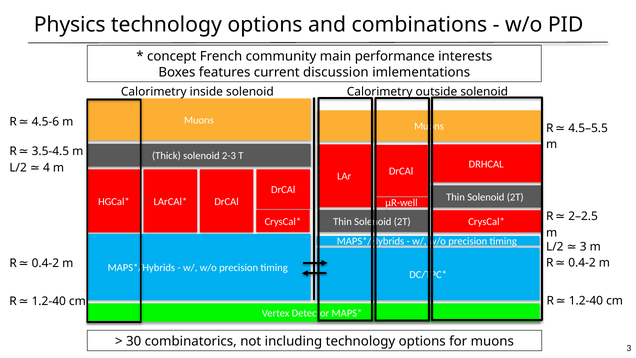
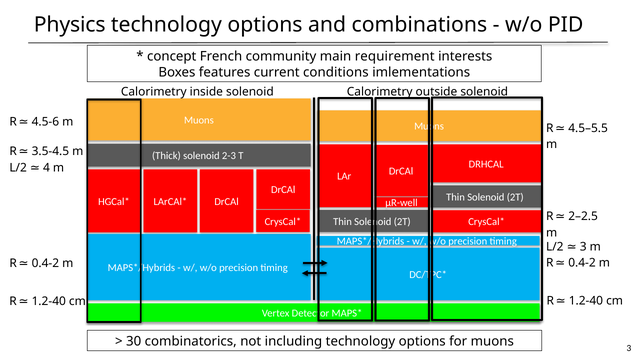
performance: performance -> requirement (395, 56)
discussion: discussion -> conditions (336, 72)
